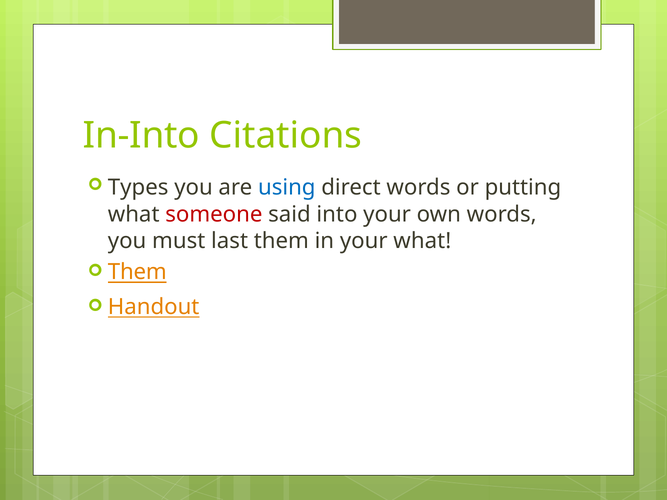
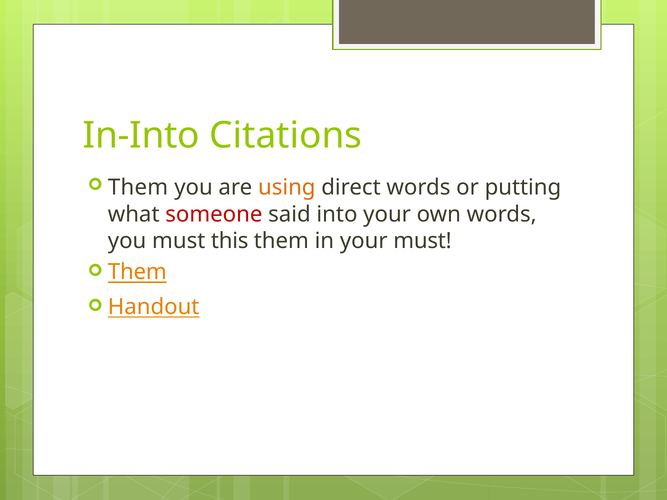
Types: Types -> Them (138, 188)
using colour: blue -> orange (287, 188)
last: last -> this (230, 241)
your what: what -> must (422, 241)
